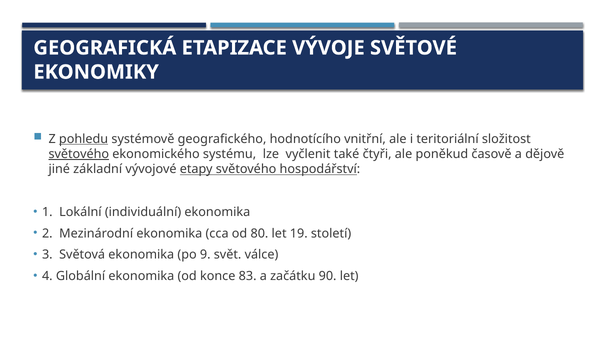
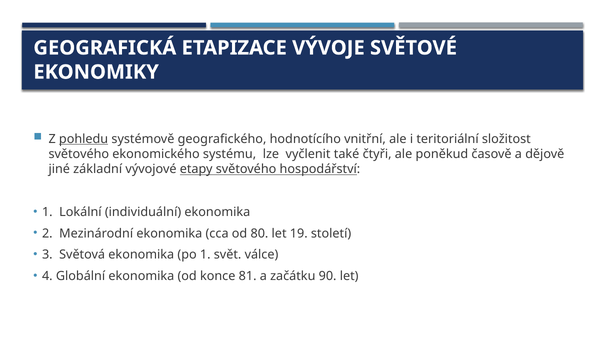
světového underline: present -> none (79, 154)
po 9: 9 -> 1 (205, 255)
83: 83 -> 81 (248, 276)
